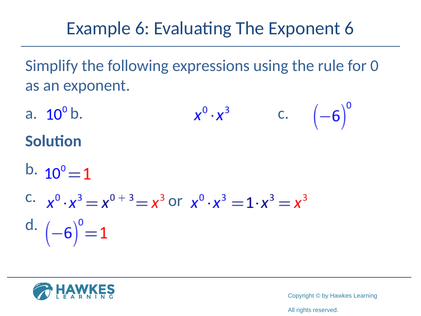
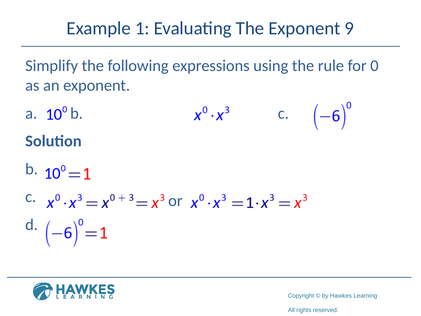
Example 6: 6 -> 1 (142, 28)
Exponent 6: 6 -> 9 (349, 28)
